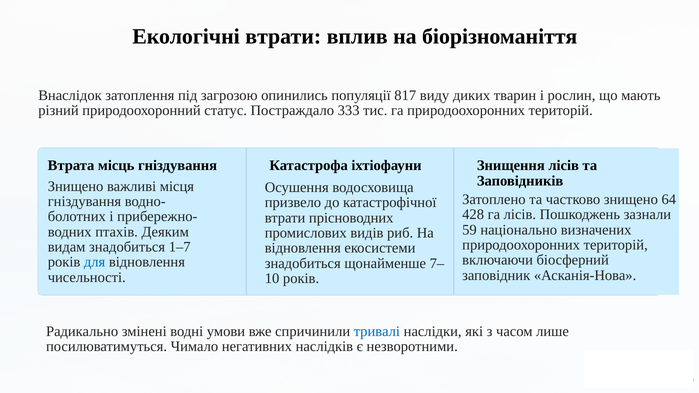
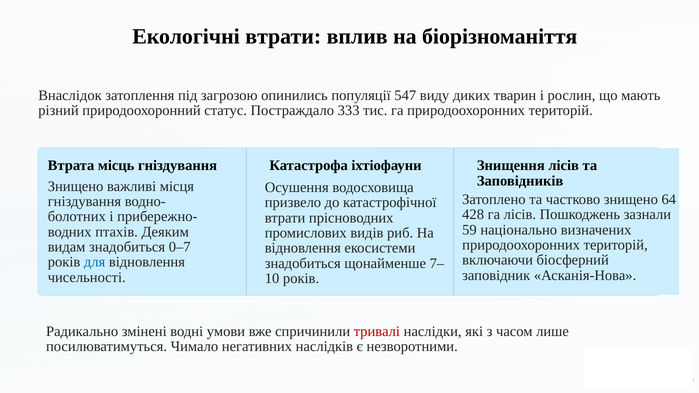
817: 817 -> 547 (405, 96)
1–7: 1–7 -> 0–7 (180, 247)
тривалі colour: blue -> red (377, 331)
